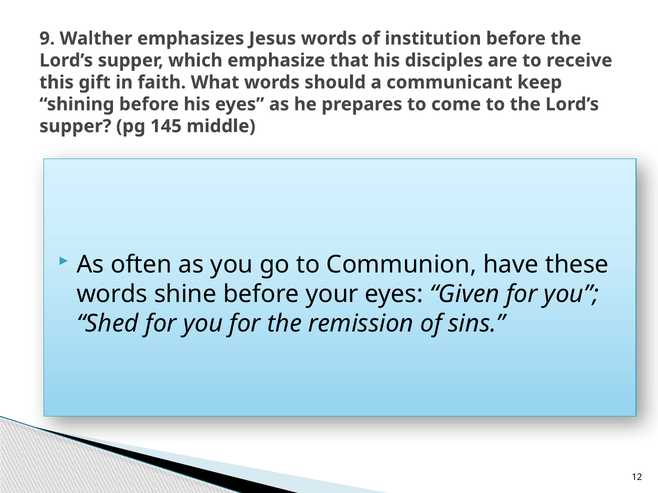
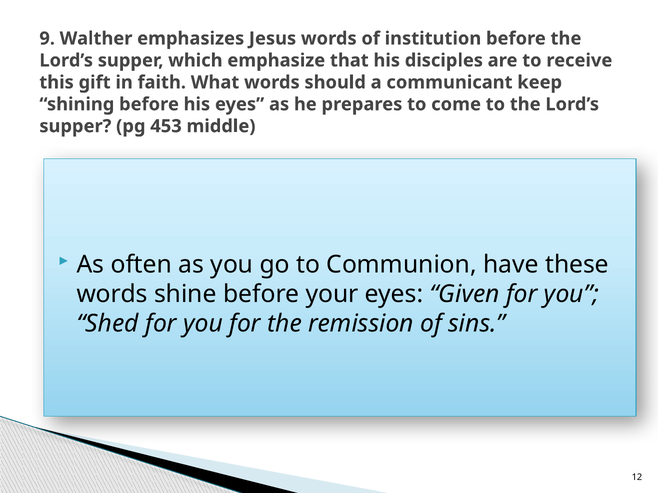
145: 145 -> 453 (166, 126)
